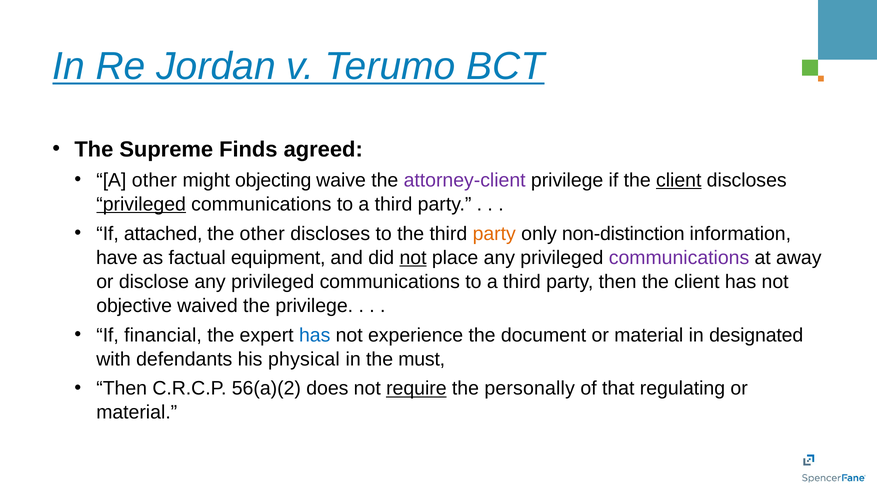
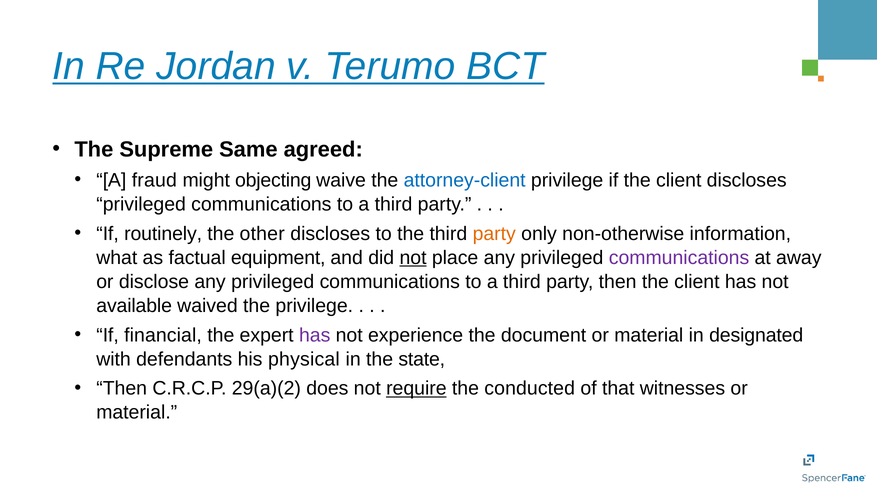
Finds: Finds -> Same (248, 149)
A other: other -> fraud (154, 180)
attorney-client colour: purple -> blue (465, 180)
client underline: present -> none (679, 180)
privileged underline: present -> none (141, 204)
attached: attached -> routinely (163, 233)
non-distinction: non-distinction -> non-otherwise (623, 233)
have: have -> what (117, 257)
objective: objective -> available (134, 305)
has colour: blue -> purple (315, 335)
must: must -> state (422, 359)
56(a)(2: 56(a)(2 -> 29(a)(2 (266, 388)
personally: personally -> conducted (530, 388)
regulating: regulating -> witnesses (682, 388)
